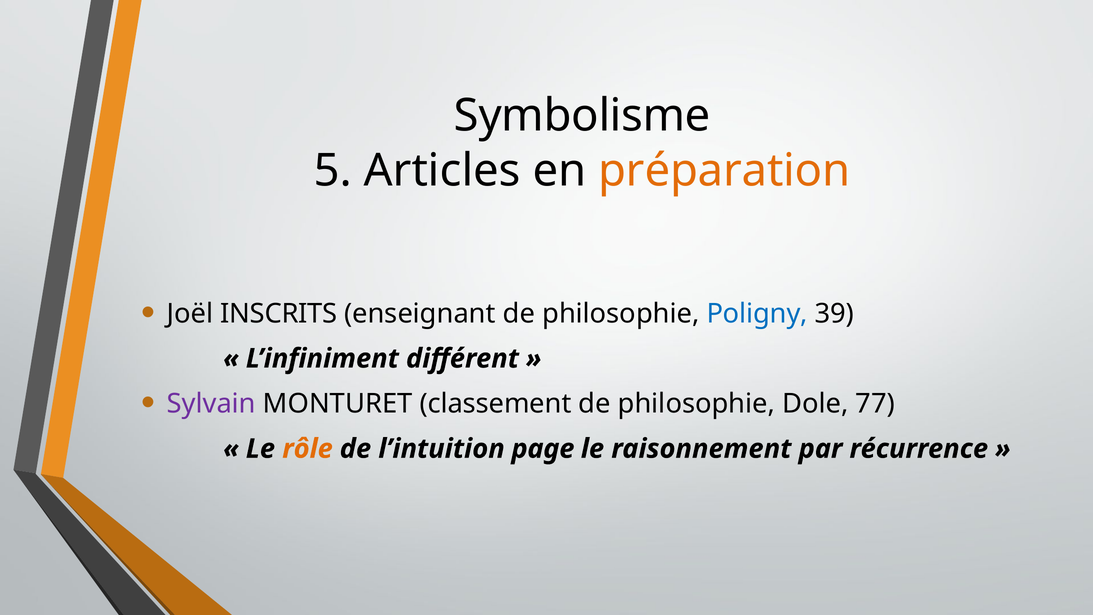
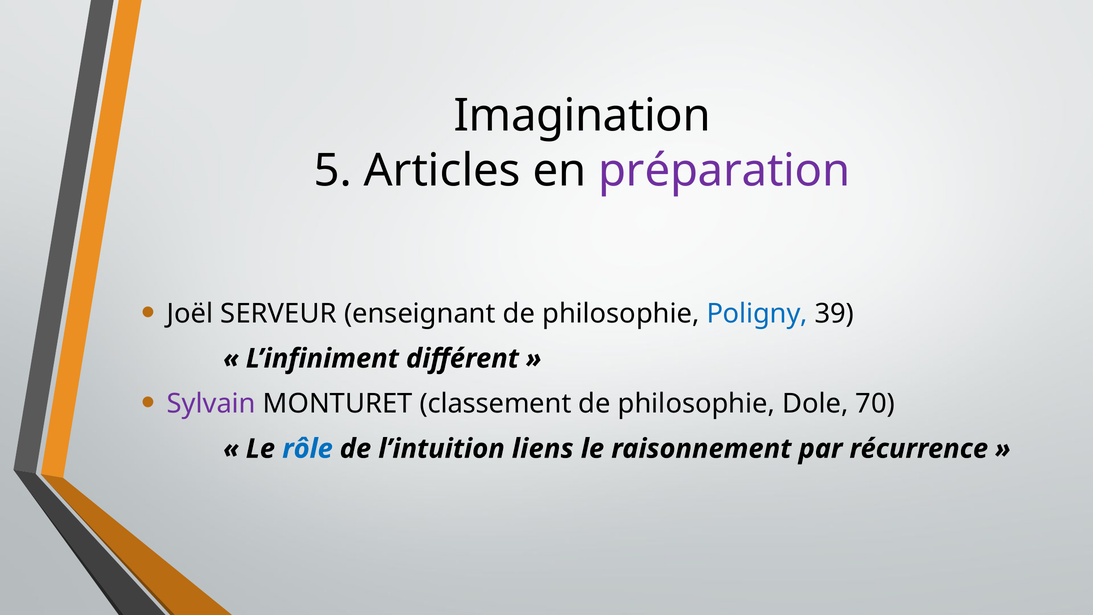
Symbolisme: Symbolisme -> Imagination (582, 116)
préparation colour: orange -> purple (724, 171)
INSCRITS: INSCRITS -> SERVEUR (279, 313)
77: 77 -> 70 (875, 404)
rôle colour: orange -> blue (308, 449)
page: page -> liens (543, 449)
